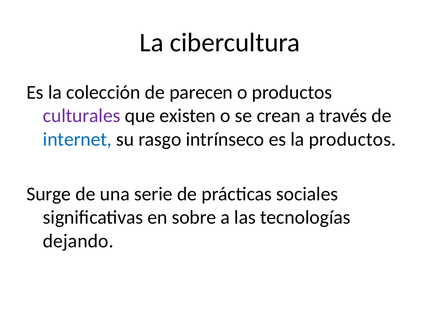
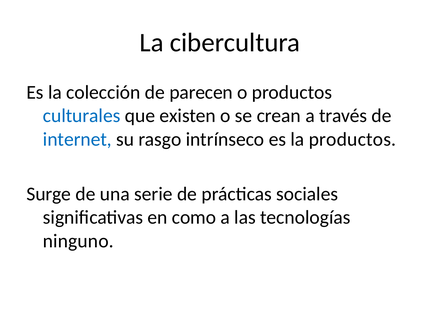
culturales colour: purple -> blue (82, 116)
sobre: sobre -> como (194, 217)
dejando: dejando -> ninguno (78, 241)
